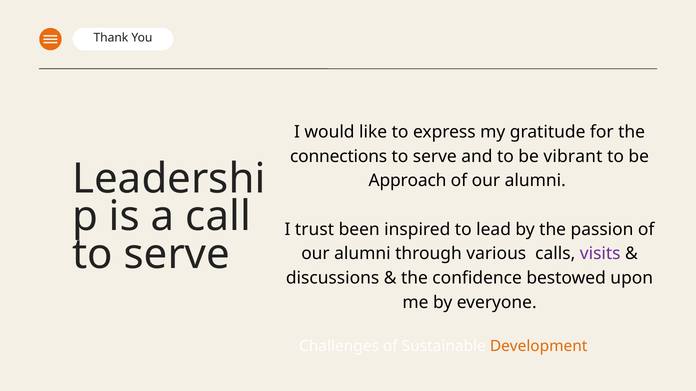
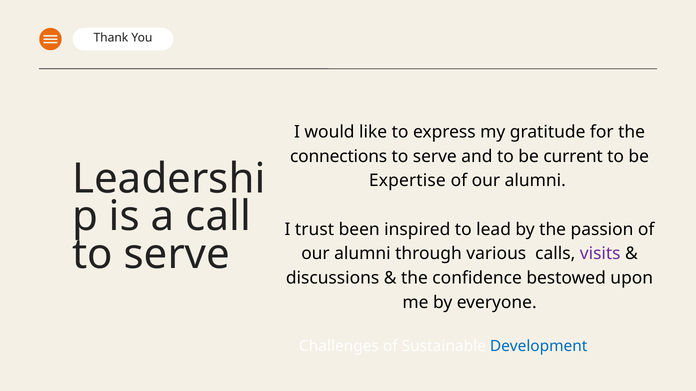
vibrant: vibrant -> current (573, 157)
Approach: Approach -> Expertise (407, 181)
Development colour: orange -> blue (539, 346)
